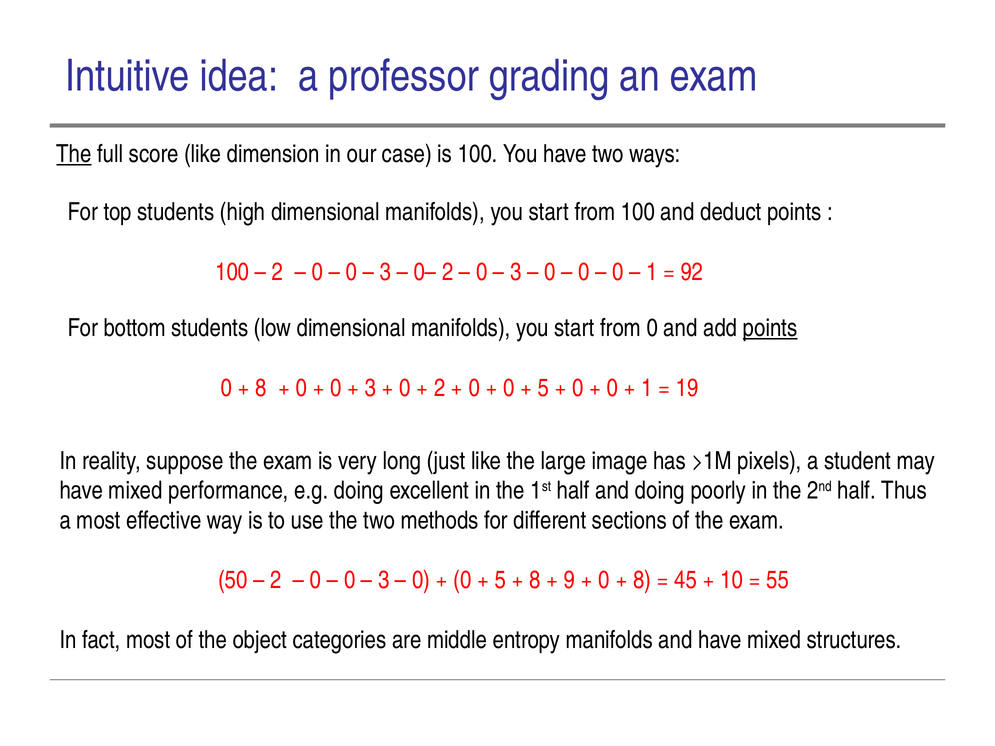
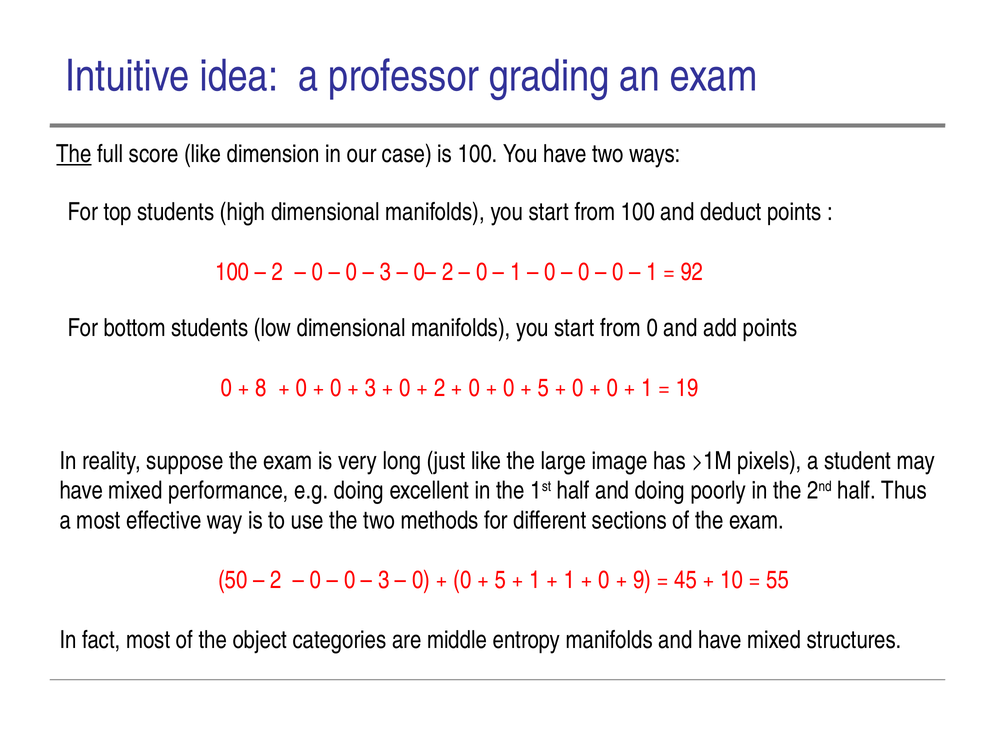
3: 3 -> 1 (516, 272)
points underline: present -> none (770, 328)
8: 8 -> 1 (535, 580)
9: 9 -> 1 (570, 580)
8: 8 -> 9 (642, 580)
